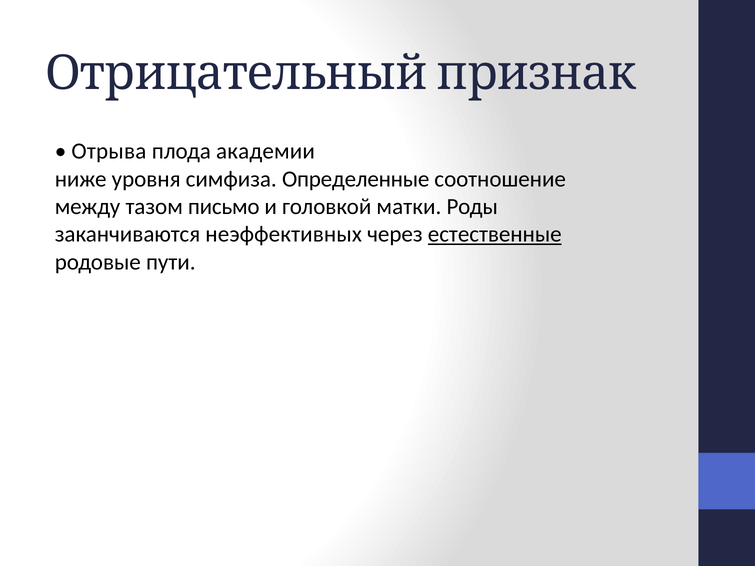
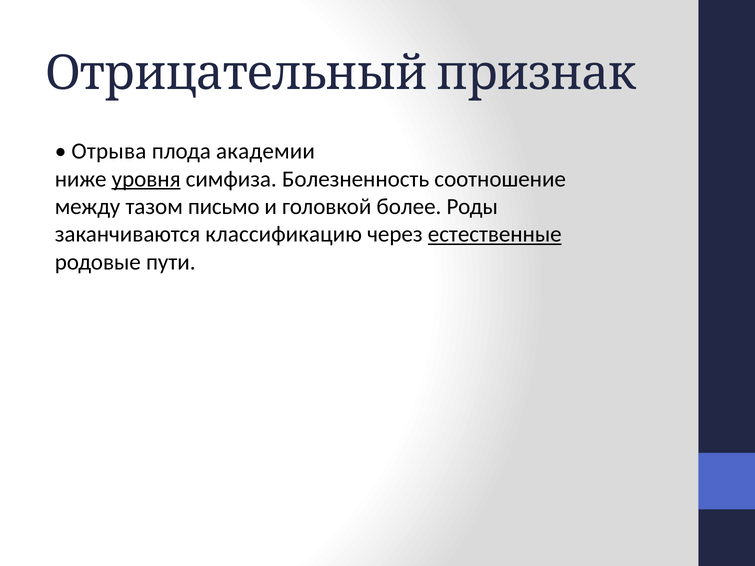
уровня underline: none -> present (146, 179)
Определенные: Определенные -> Болезненность (356, 179)
матки: матки -> более (409, 207)
неэффективных: неэффективных -> классификацию (284, 234)
